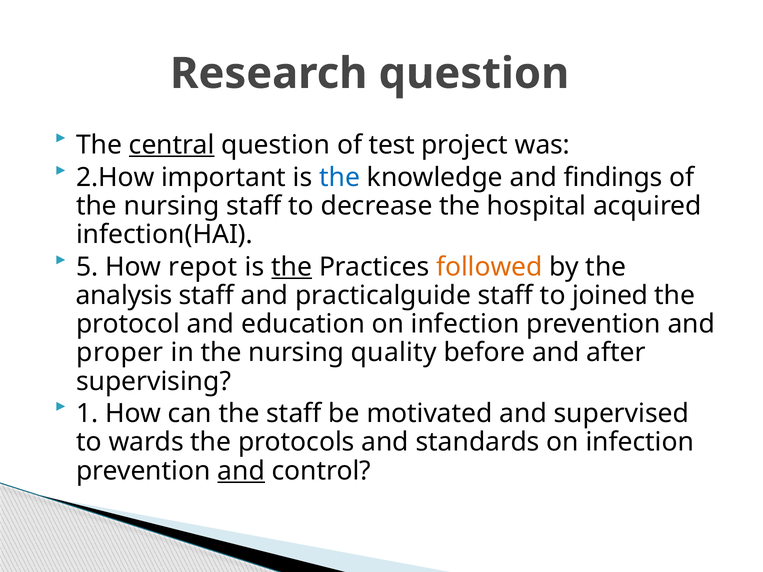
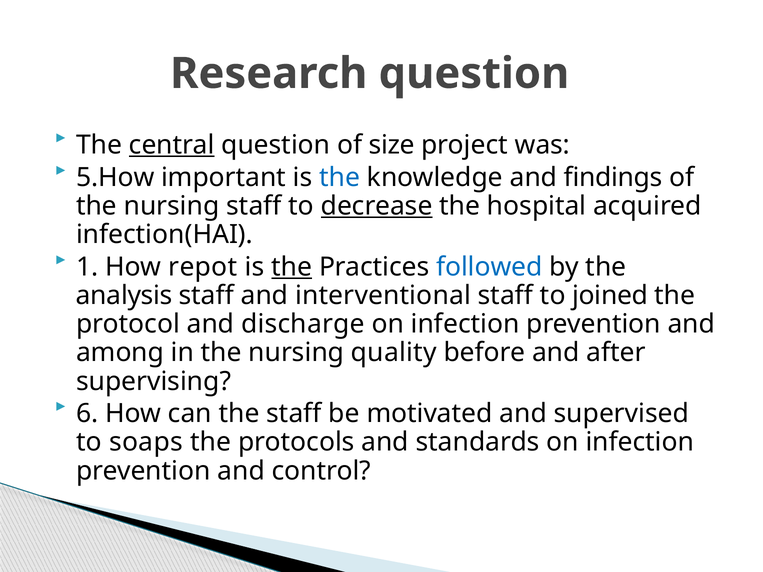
test: test -> size (392, 145)
2.How: 2.How -> 5.How (115, 178)
decrease underline: none -> present (377, 206)
5: 5 -> 1 (87, 267)
followed colour: orange -> blue (489, 267)
practicalguide: practicalguide -> interventional (383, 296)
education: education -> discharge (303, 324)
proper: proper -> among (120, 353)
1: 1 -> 6 (87, 414)
wards: wards -> soaps (146, 442)
and underline: present -> none (241, 471)
